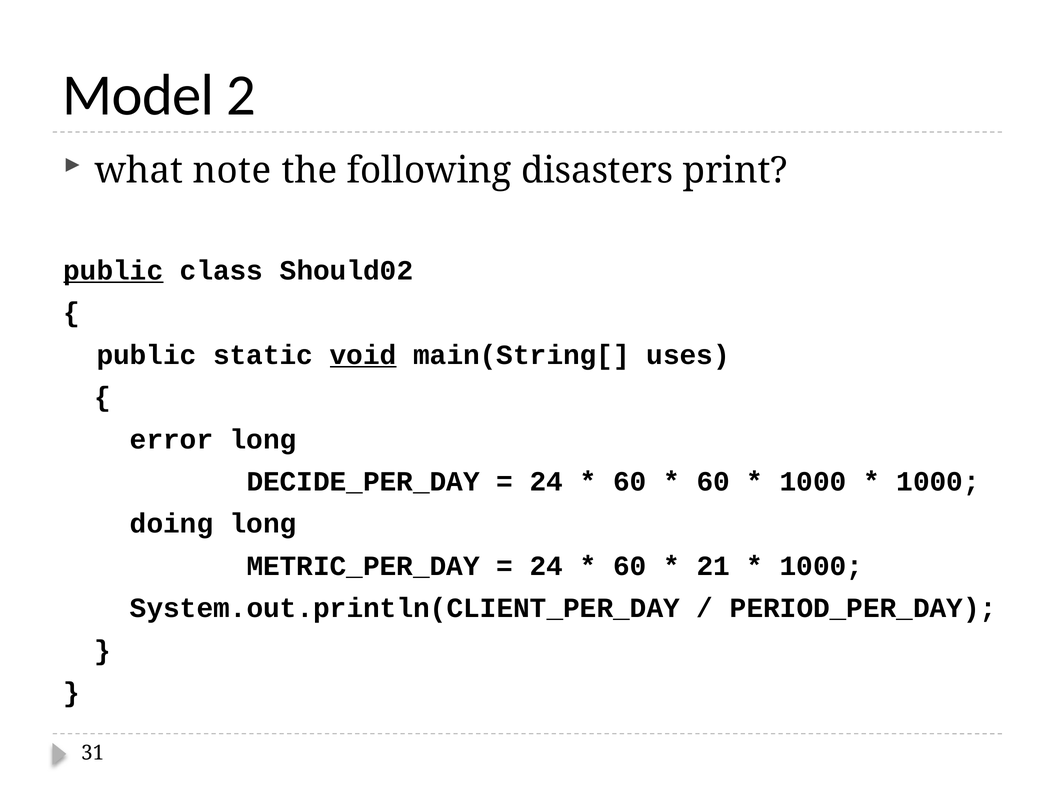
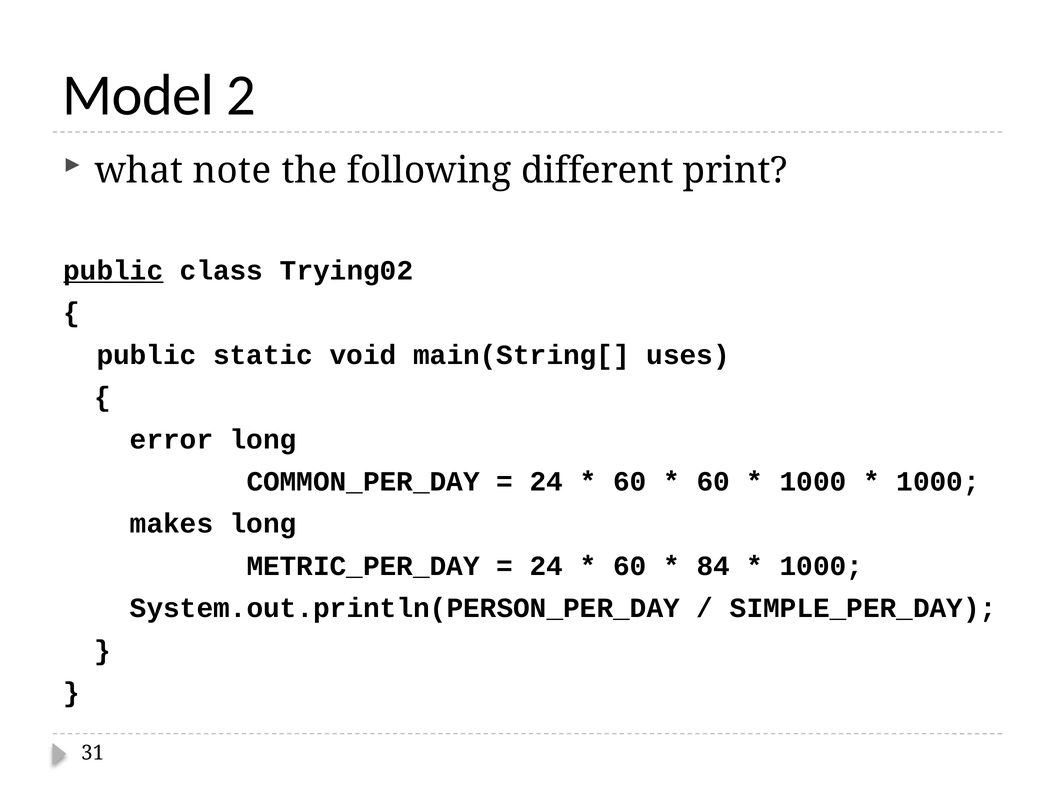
disasters: disasters -> different (597, 171)
Should02: Should02 -> Trying02 (347, 270)
void underline: present -> none (363, 355)
DECIDE_PER_DAY: DECIDE_PER_DAY -> COMMON_PER_DAY (363, 481)
doing: doing -> makes (172, 523)
21: 21 -> 84 (713, 566)
System.out.println(CLIENT_PER_DAY: System.out.println(CLIENT_PER_DAY -> System.out.println(PERSON_PER_DAY (405, 608)
PERIOD_PER_DAY: PERIOD_PER_DAY -> SIMPLE_PER_DAY (863, 608)
